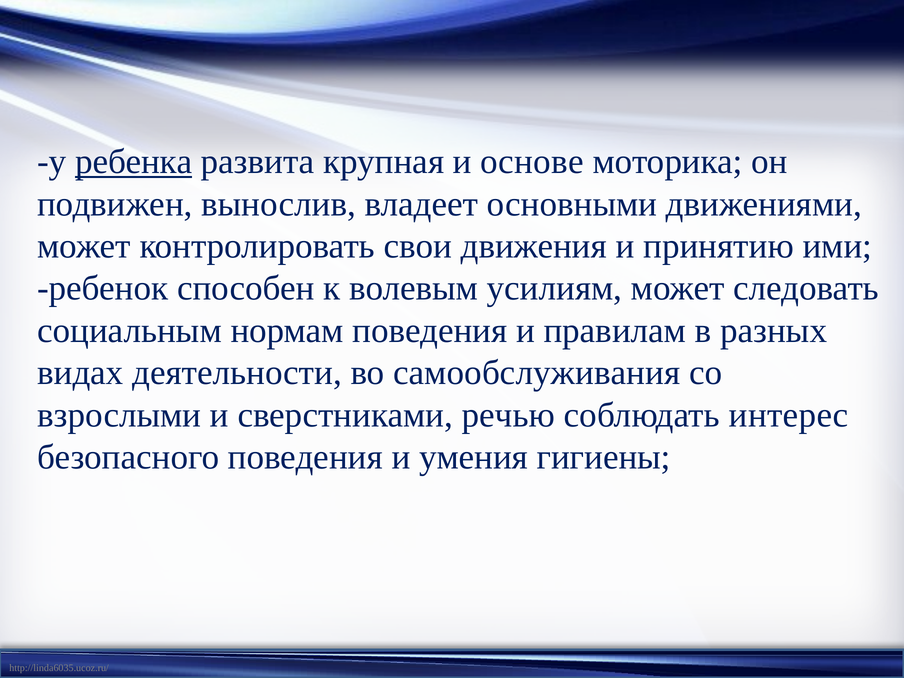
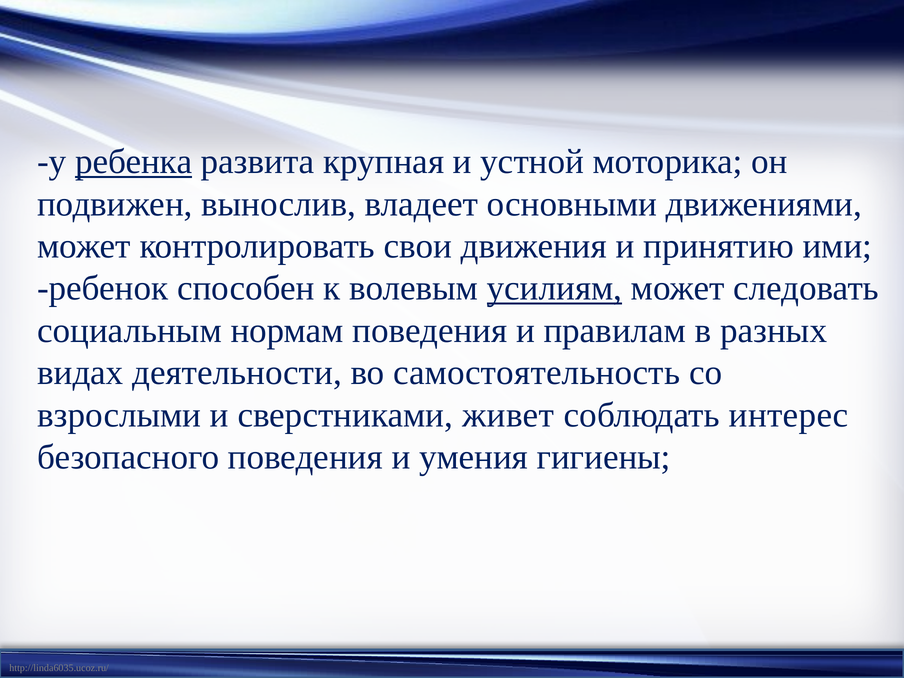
основе: основе -> устной (532, 162)
усилиям underline: none -> present (554, 288)
самообслуживания: самообслуживания -> самостоятельность (537, 373)
речью: речью -> живет (508, 415)
